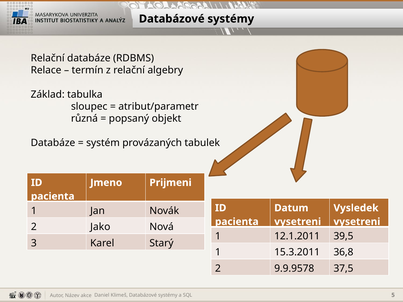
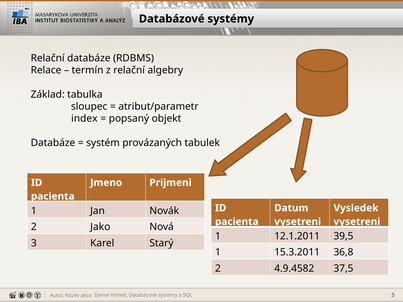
různá: různá -> index (84, 119)
9.9.9578: 9.9.9578 -> 4.9.4582 (294, 269)
